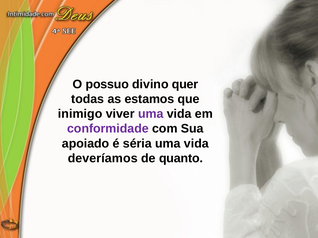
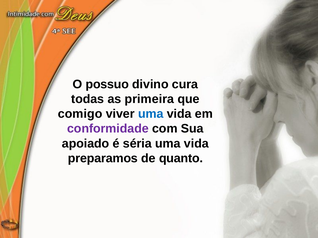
quer: quer -> cura (185, 84)
estamos: estamos -> primeira (149, 99)
inimigo: inimigo -> comigo (80, 114)
uma colour: purple -> blue (151, 114)
deveríamos: deveríamos -> preparamos (103, 159)
